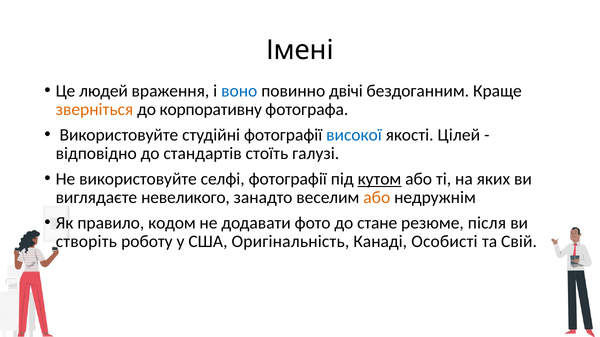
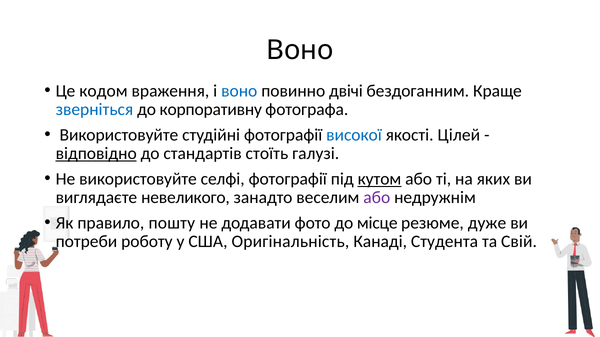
Імені: Імені -> Воно (300, 50)
людей: людей -> кодом (103, 91)
зверніться colour: orange -> blue (94, 110)
відповідно underline: none -> present (96, 154)
або colour: orange -> purple (377, 198)
кодом: кодом -> пошту (172, 223)
стане: стане -> місце (377, 223)
після: після -> дуже (487, 223)
створіть: створіть -> потреби (86, 242)
Особисті: Особисті -> Студента (445, 242)
